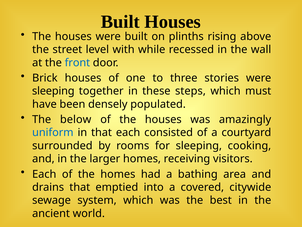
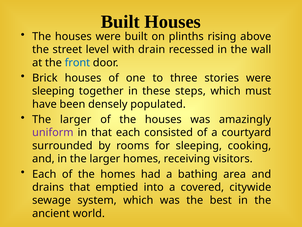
while: while -> drain (152, 50)
below: below -> larger (76, 119)
uniform colour: blue -> purple (53, 132)
